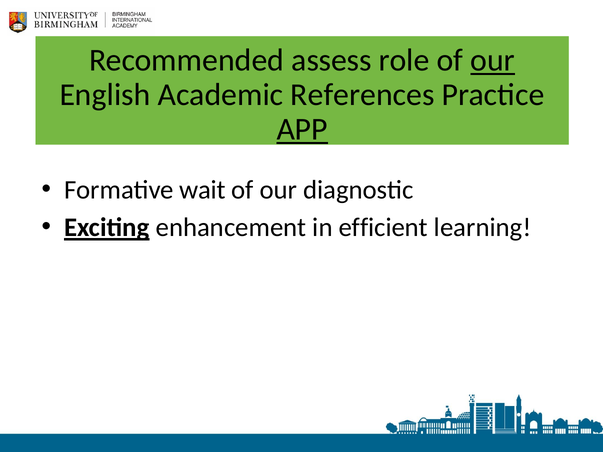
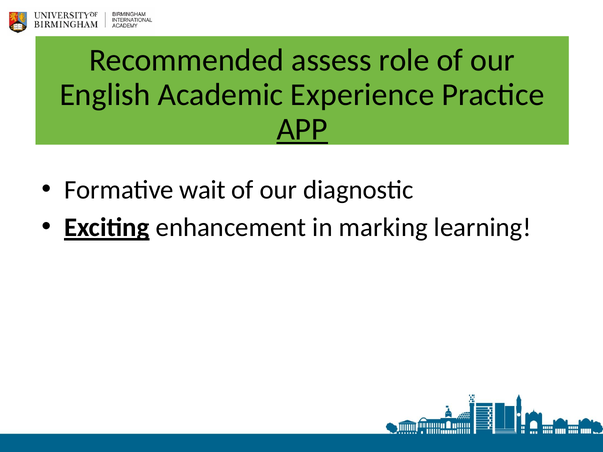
our underline: present -> none (493, 61)
References: References -> Experience (362, 95)
efficient: efficient -> marking (383, 228)
